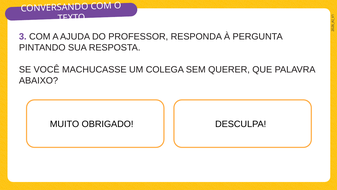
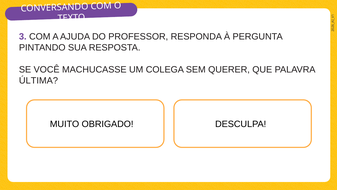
ABAIXO: ABAIXO -> ÚLTIMA (38, 80)
